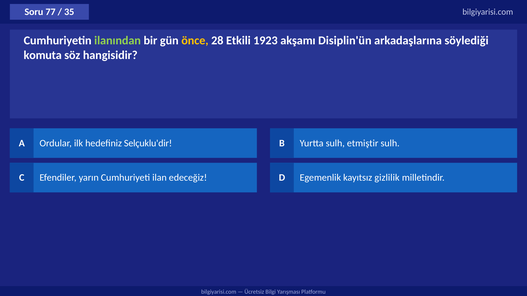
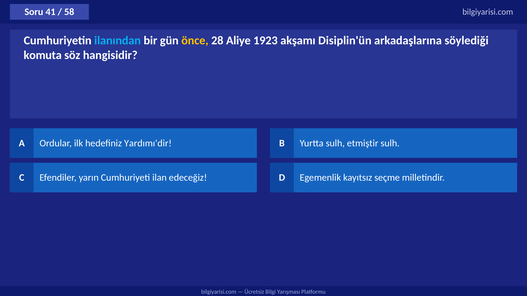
77: 77 -> 41 (51, 12)
35: 35 -> 58 (69, 12)
ilanından colour: light green -> light blue (118, 41)
Etkili: Etkili -> Aliye (238, 41)
Selçuklu'dir: Selçuklu'dir -> Yardımı'dir (148, 143)
gizlilik: gizlilik -> seçme (387, 178)
